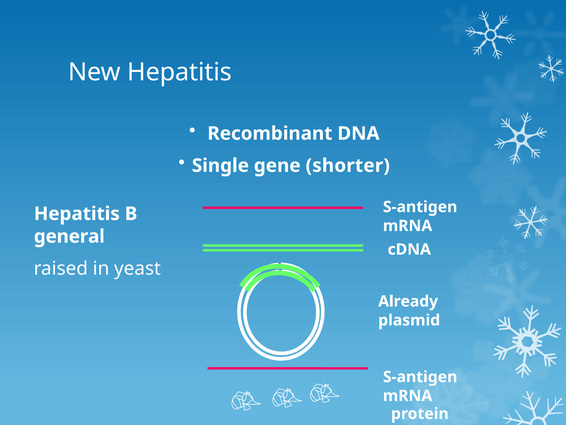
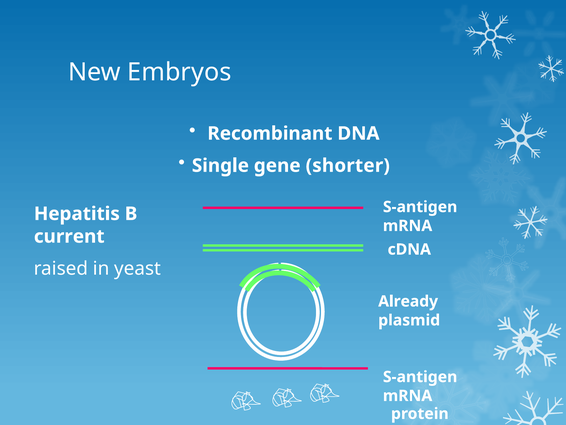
New Hepatitis: Hepatitis -> Embryos (179, 72)
general: general -> current (69, 236)
